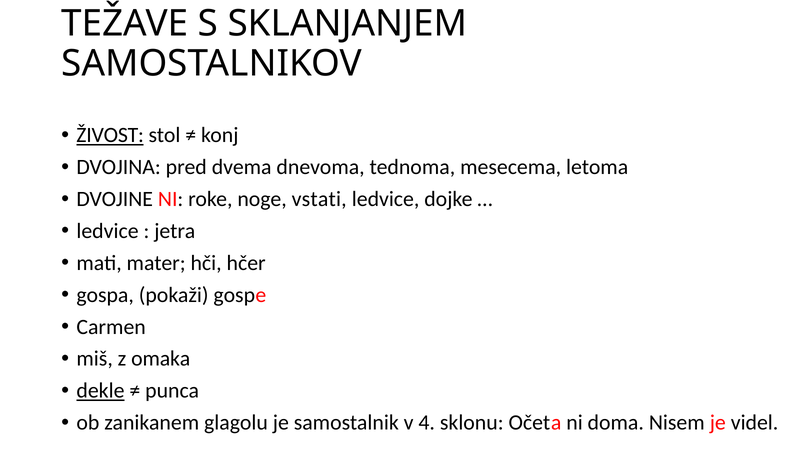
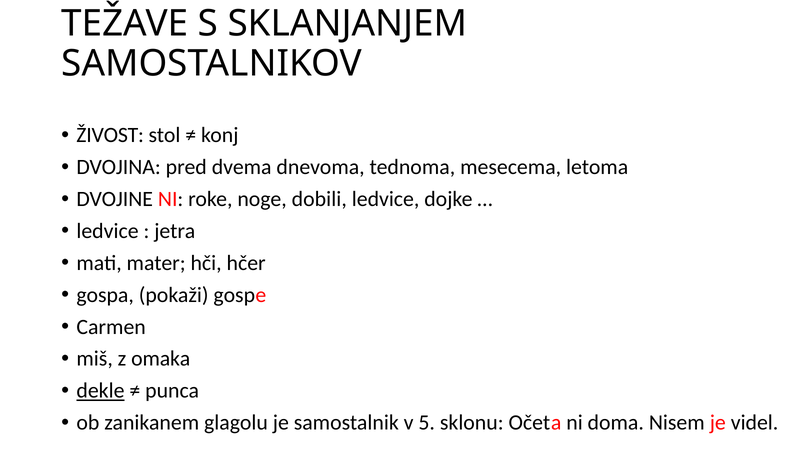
ŽIVOST underline: present -> none (110, 135)
vstati: vstati -> dobili (319, 199)
4: 4 -> 5 (427, 422)
